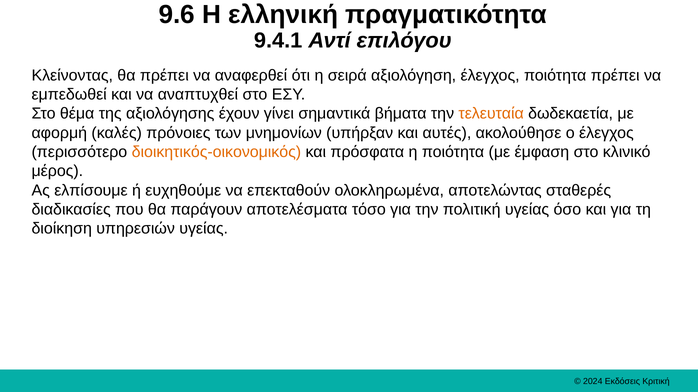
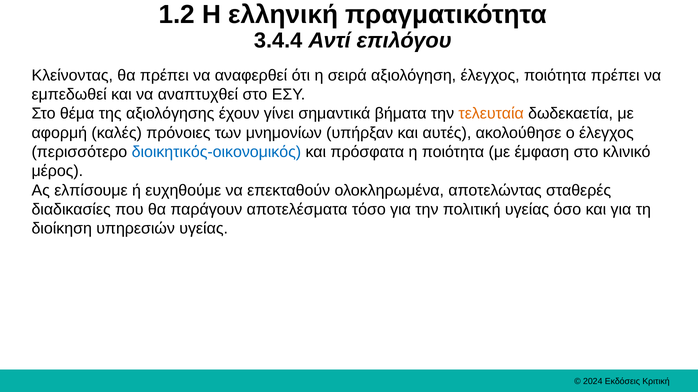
9.6: 9.6 -> 1.2 (177, 15)
9.4.1: 9.4.1 -> 3.4.4 (278, 41)
διοικητικός-οικονομικός colour: orange -> blue (216, 152)
